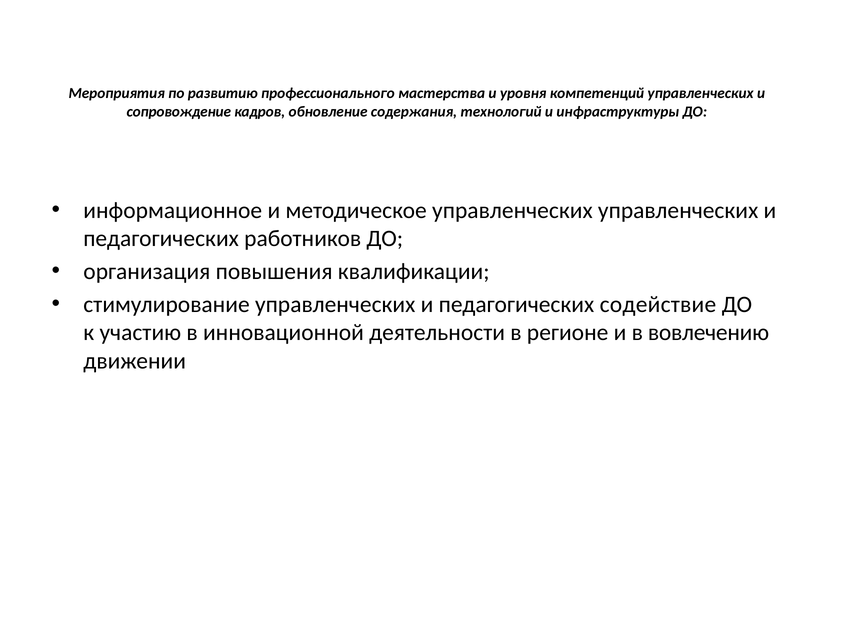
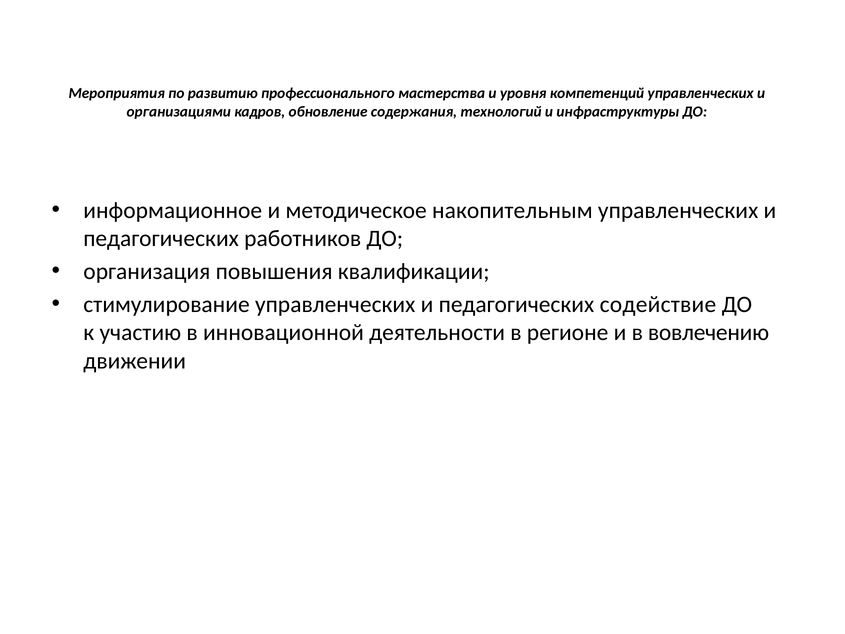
сопровождение: сопровождение -> организациями (179, 112)
методическое управленческих: управленческих -> накопительным (512, 210)
